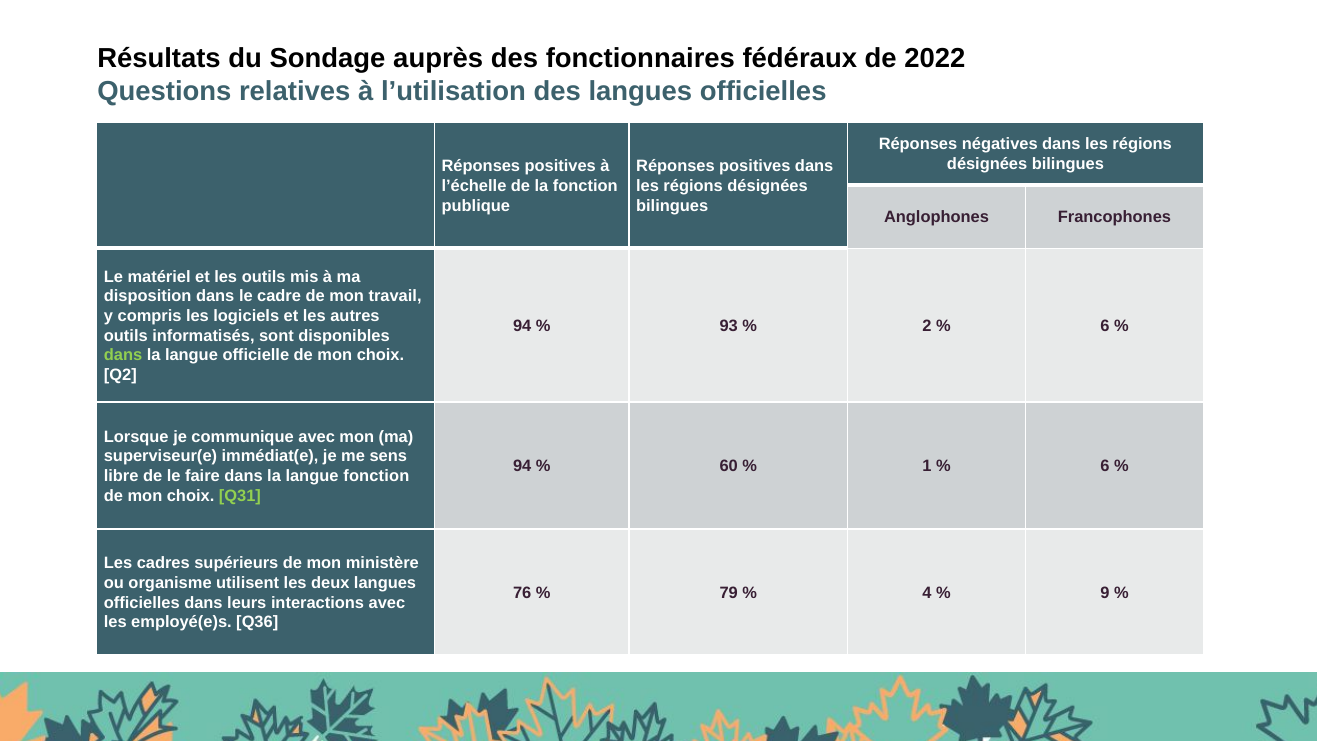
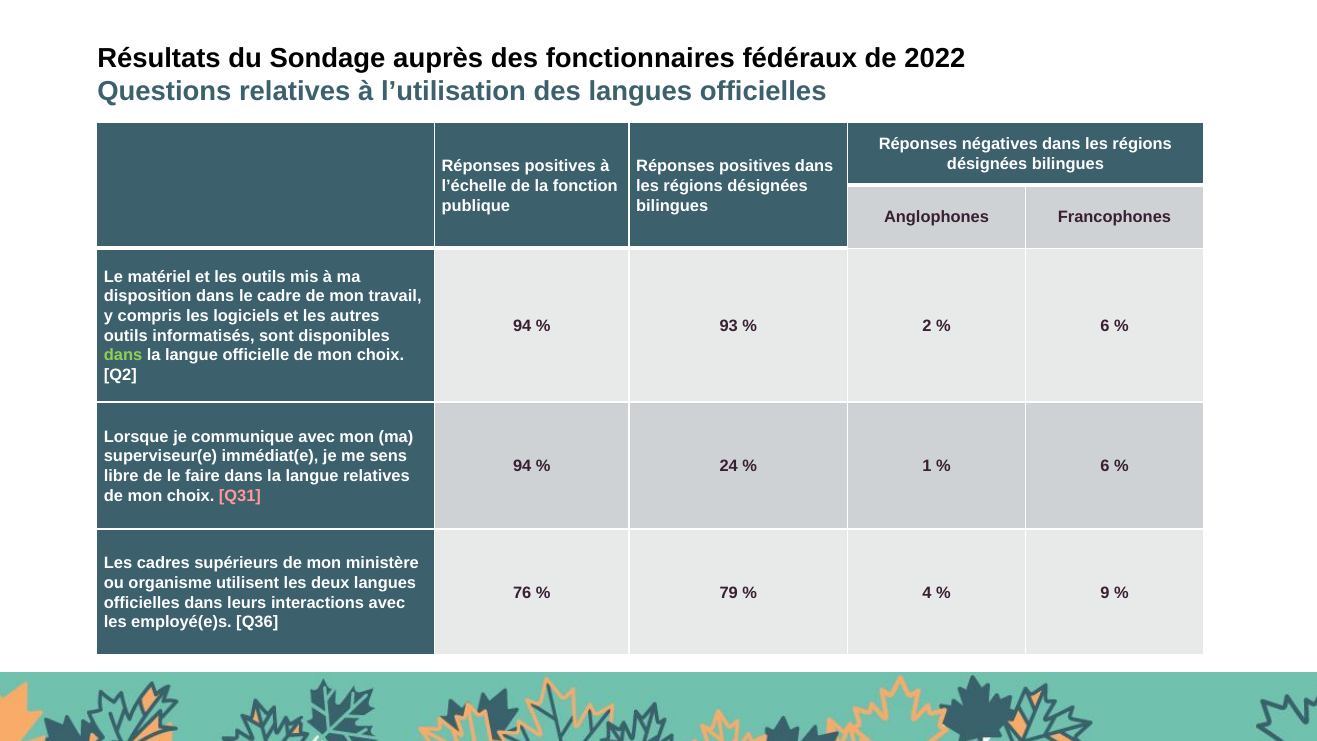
60: 60 -> 24 (729, 466)
langue fonction: fonction -> relatives (376, 476)
Q31 colour: light green -> pink (240, 496)
